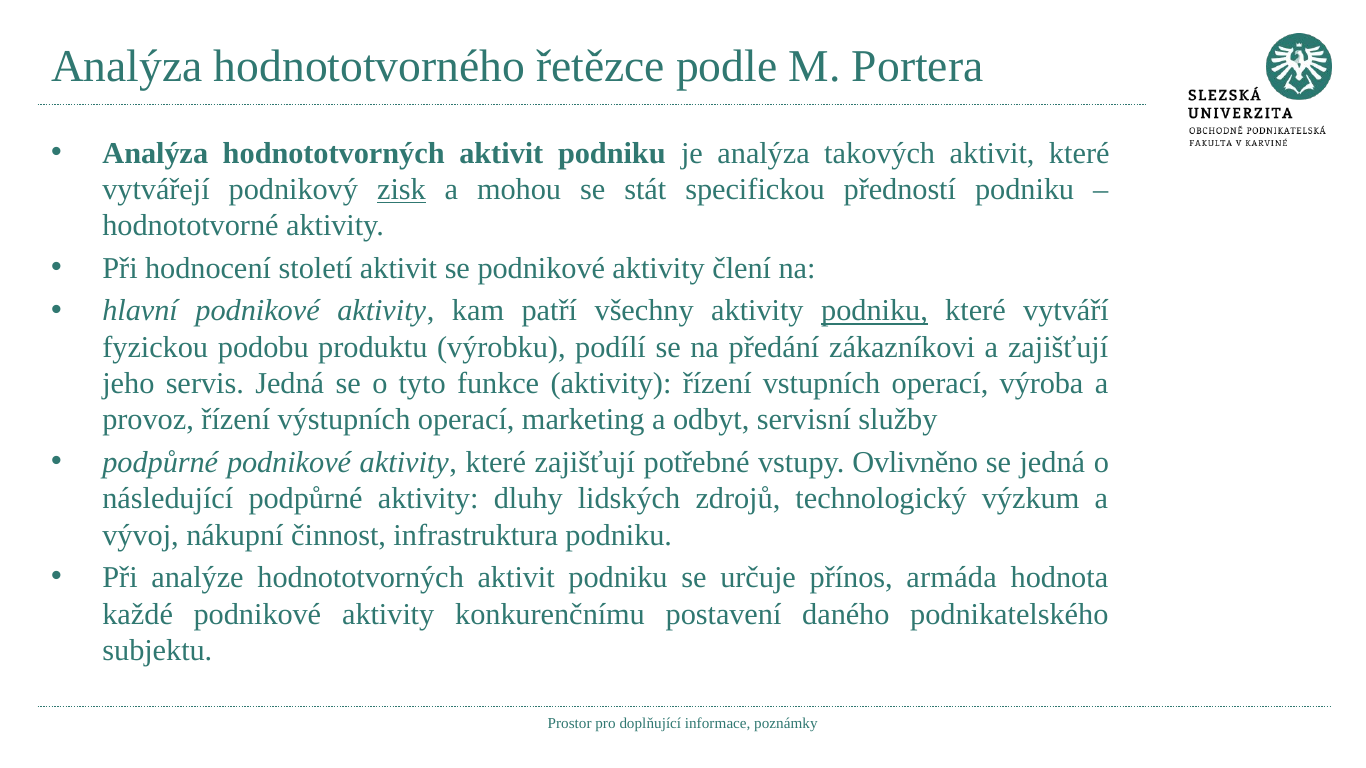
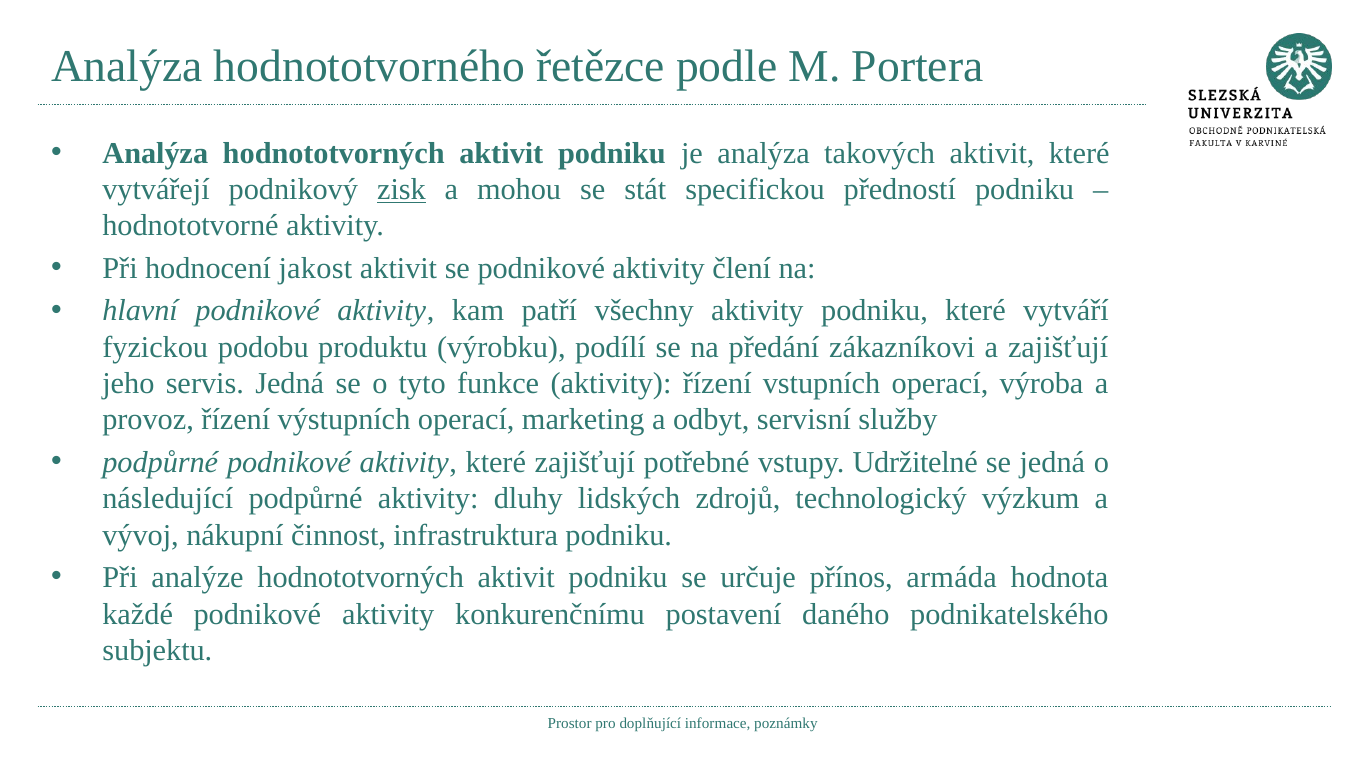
století: století -> jakost (315, 268)
podniku underline: present -> none (875, 311)
Ovlivněno: Ovlivněno -> Udržitelné (915, 463)
